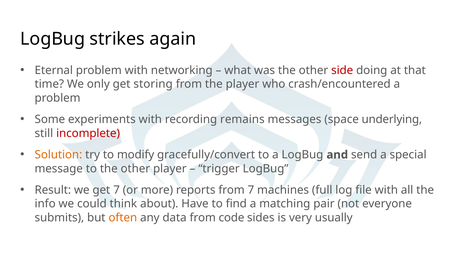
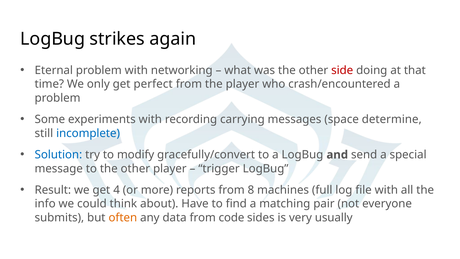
storing: storing -> perfect (153, 84)
remains: remains -> carrying (242, 119)
underlying: underlying -> determine (392, 119)
incomplete colour: red -> blue (88, 133)
Solution colour: orange -> blue (58, 155)
get 7: 7 -> 4 (117, 190)
from 7: 7 -> 8 (251, 190)
